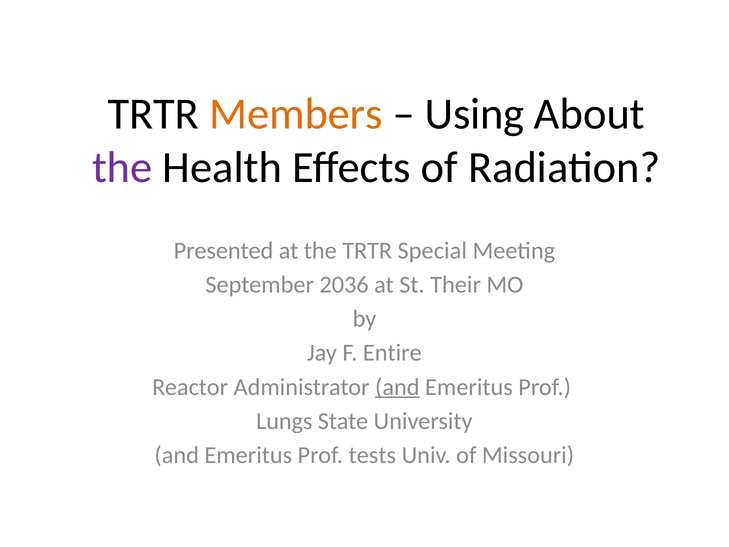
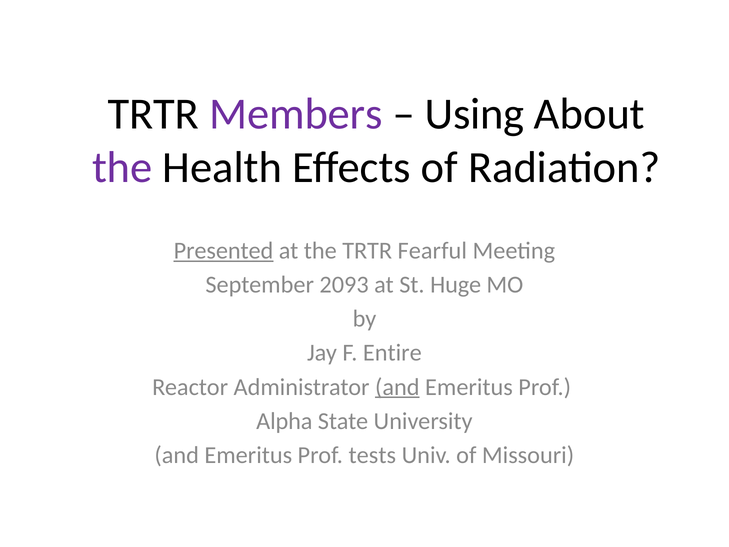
Members colour: orange -> purple (296, 114)
Presented underline: none -> present (224, 251)
Special: Special -> Fearful (432, 251)
2036: 2036 -> 2093 (344, 285)
Their: Their -> Huge (456, 285)
Lungs: Lungs -> Alpha (284, 421)
